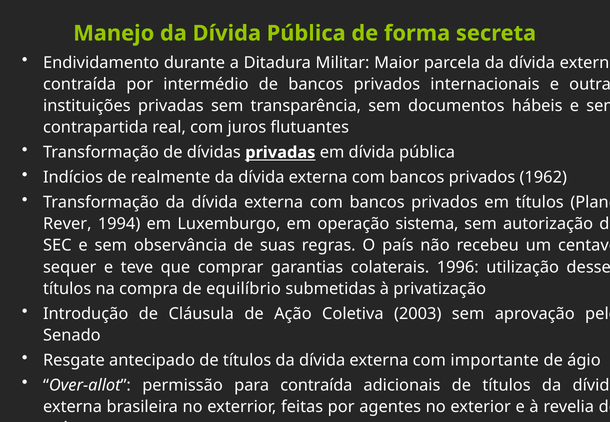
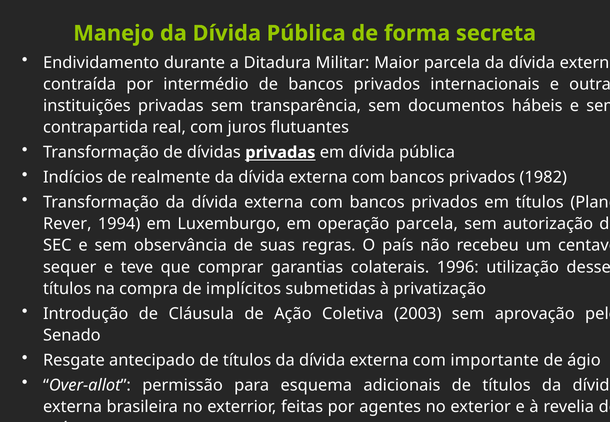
1962: 1962 -> 1982 (543, 177)
operação sistema: sistema -> parcela (427, 224)
equilíbrio: equilíbrio -> implícitos (244, 289)
para contraída: contraída -> esquema (316, 386)
